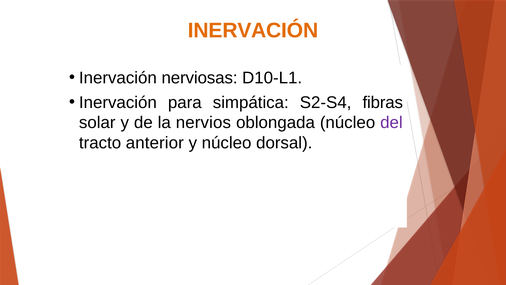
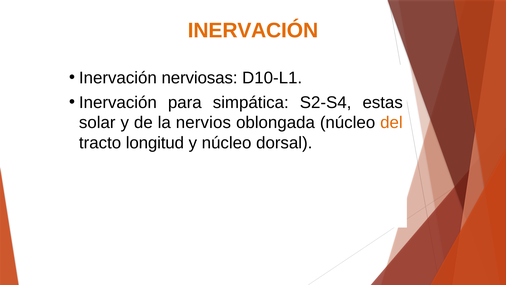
fibras: fibras -> estas (383, 102)
del colour: purple -> orange (391, 123)
anterior: anterior -> longitud (155, 143)
